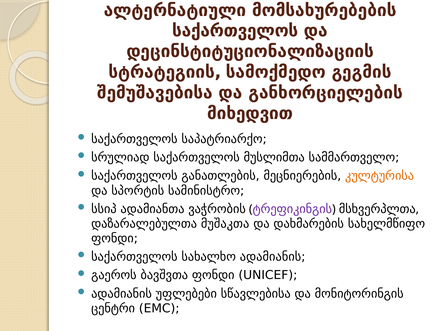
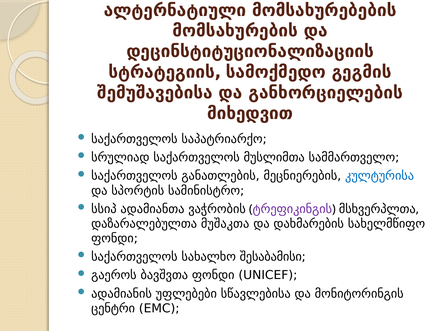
საქართველოს: საქართველოს -> მომსახურების (235, 31)
კულტურისა colour: orange -> blue (380, 176)
სახალხო ადამიანის: ადამიანის -> შესაბამისი (273, 257)
